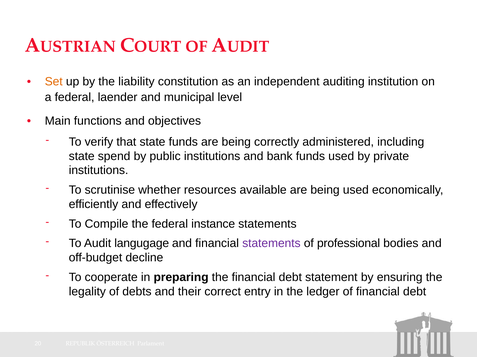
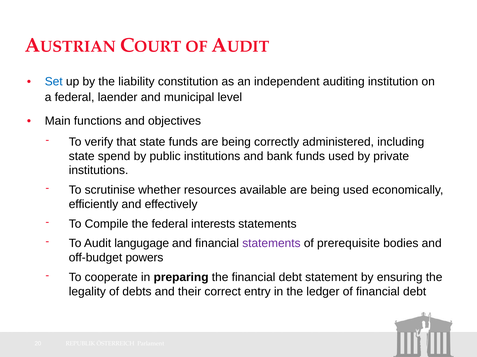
Set colour: orange -> blue (54, 82)
instance: instance -> interests (213, 224)
professional: professional -> prerequisite (348, 244)
decline: decline -> powers (144, 258)
